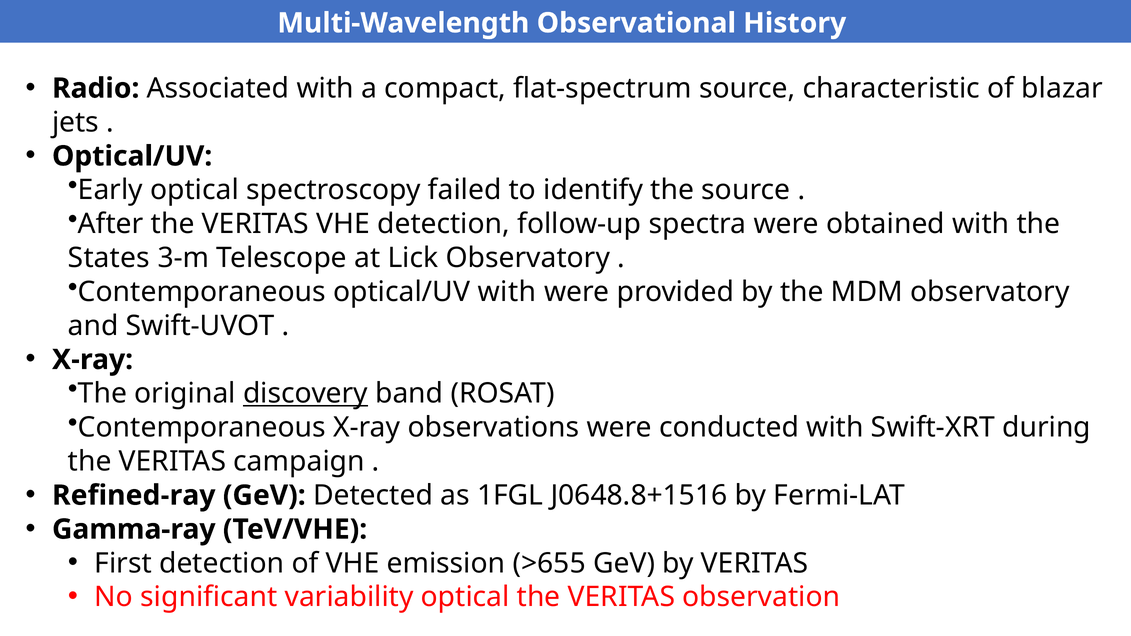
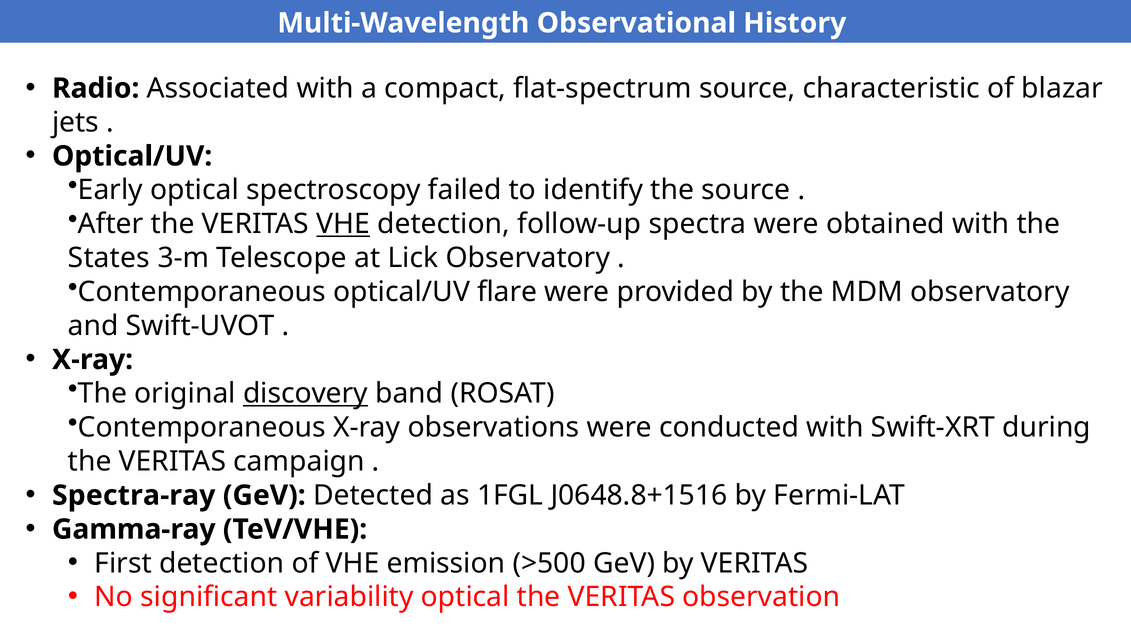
VHE underline: none -> present (343, 224)
optical/UV with: with -> flare (507, 292)
Refined-ray: Refined-ray -> Spectra-ray (134, 496)
>655: >655 -> >500 (549, 563)
